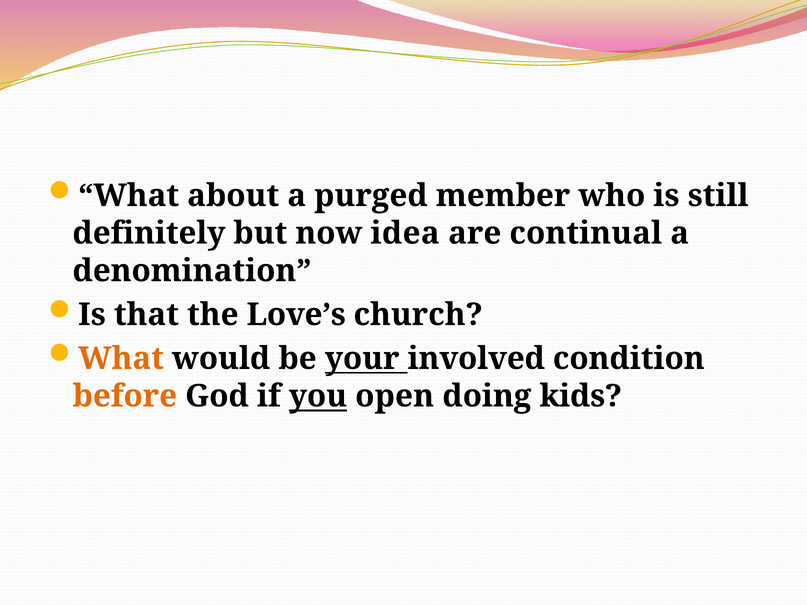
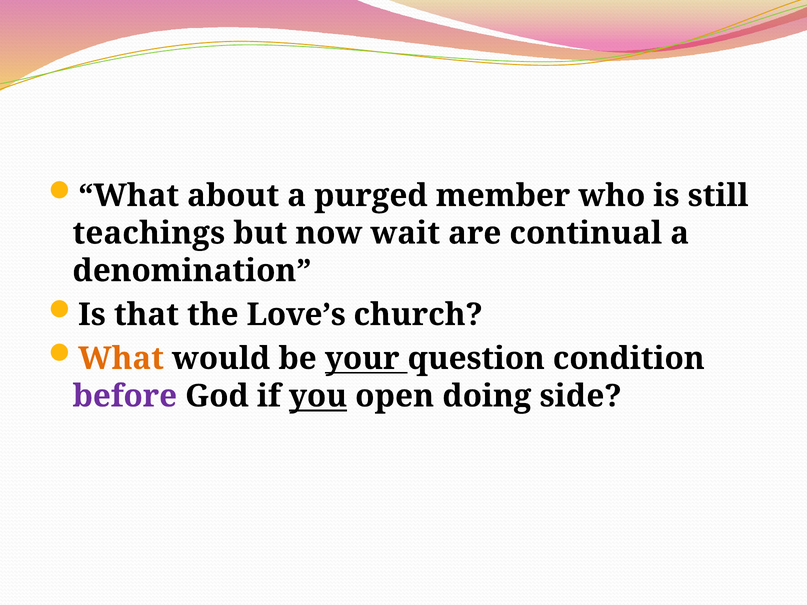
definitely: definitely -> teachings (149, 233)
idea: idea -> wait (405, 233)
involved: involved -> question (476, 359)
before colour: orange -> purple (125, 396)
kids: kids -> side (581, 396)
